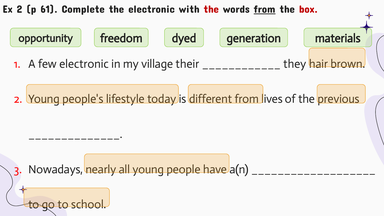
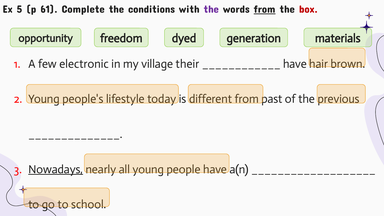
Ex 2: 2 -> 5 (19, 9)
the electronic: electronic -> conditions (152, 9)
the colour: red -> purple (211, 9)
they: they -> have (295, 64)
lives: lives -> past (272, 99)
Nowadays underline: none -> present (56, 169)
